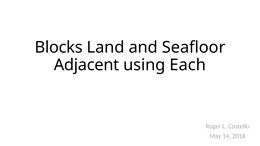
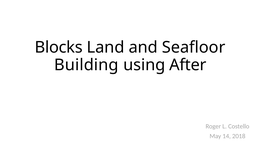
Adjacent: Adjacent -> Building (86, 65)
Each: Each -> After (188, 65)
